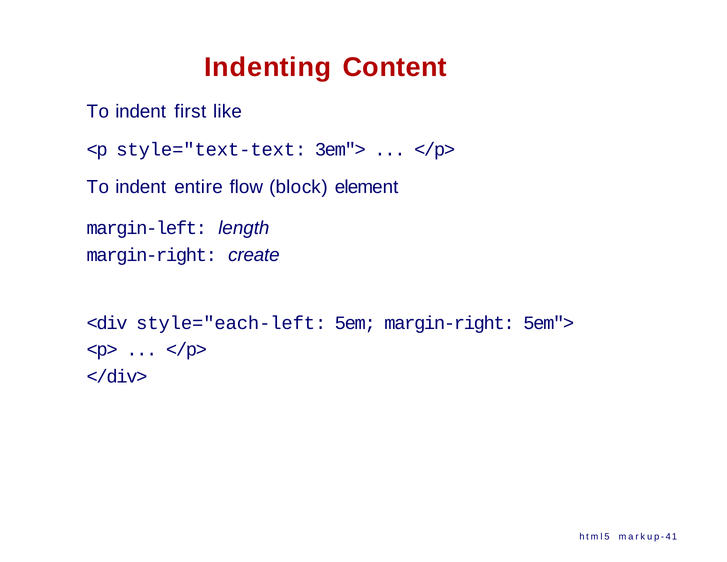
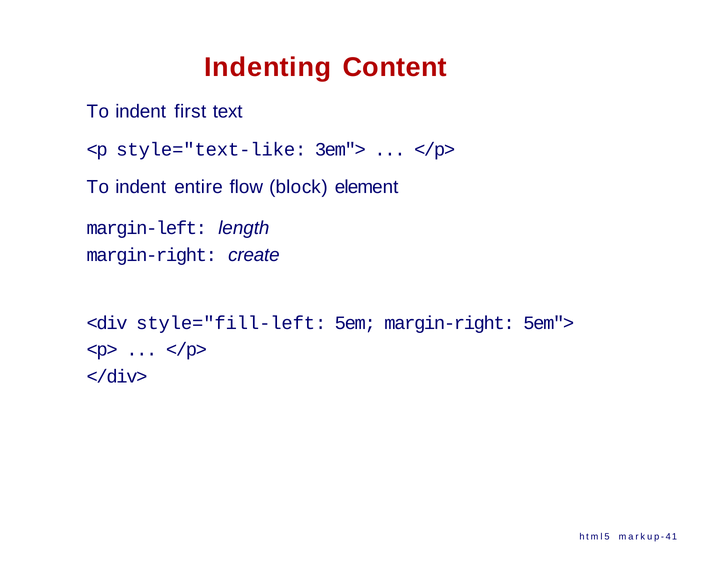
like: like -> text (228, 112)
style="text-text: style="text-text -> style="text-like (211, 149)
style="each-left: style="each-left -> style="fill-left (231, 323)
